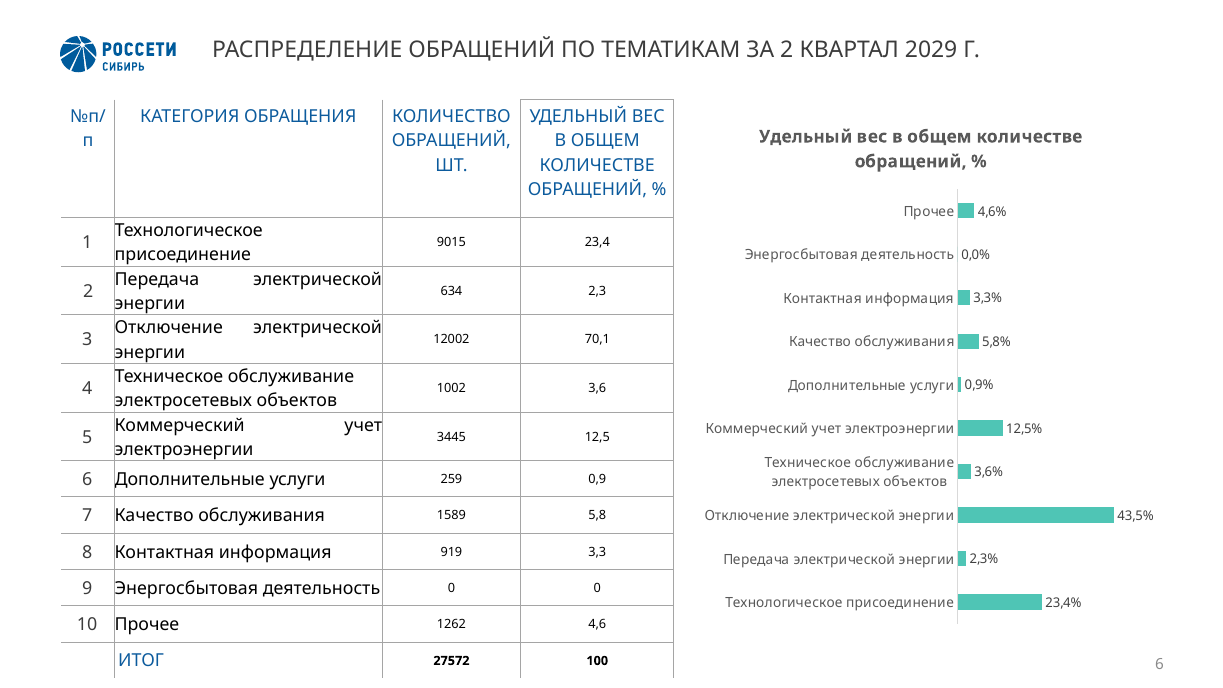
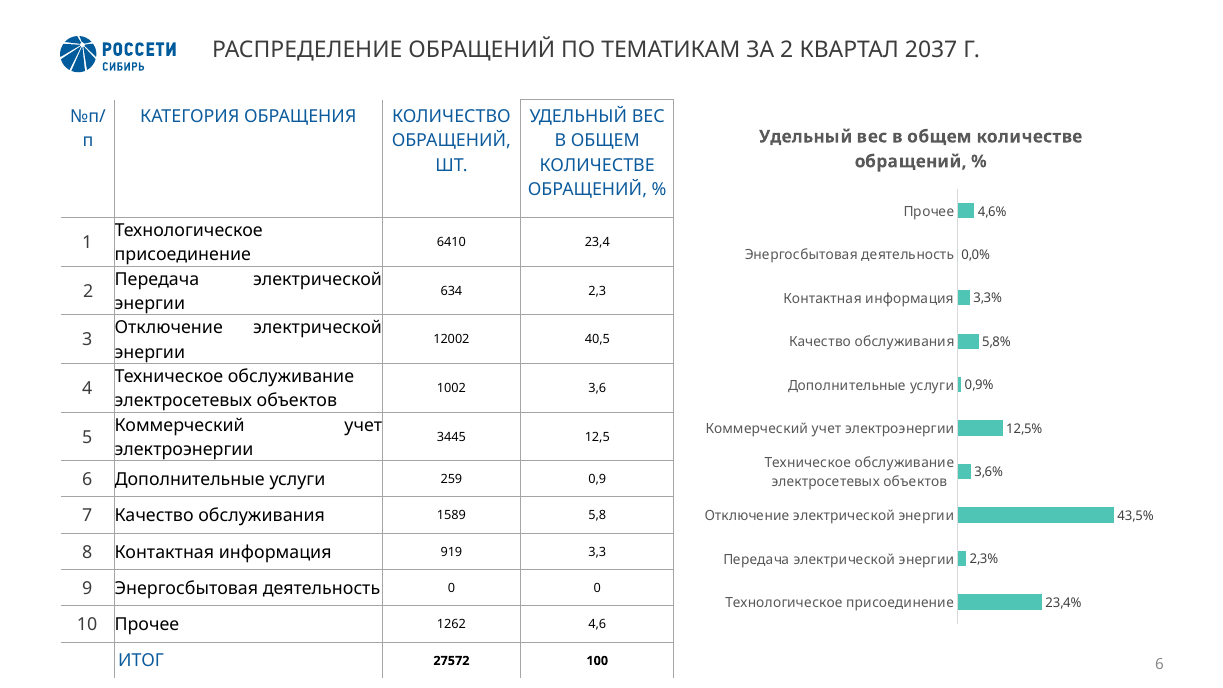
2029: 2029 -> 2037 (931, 50)
9015: 9015 -> 6410 (452, 242)
70,1: 70,1 -> 40,5 (597, 340)
